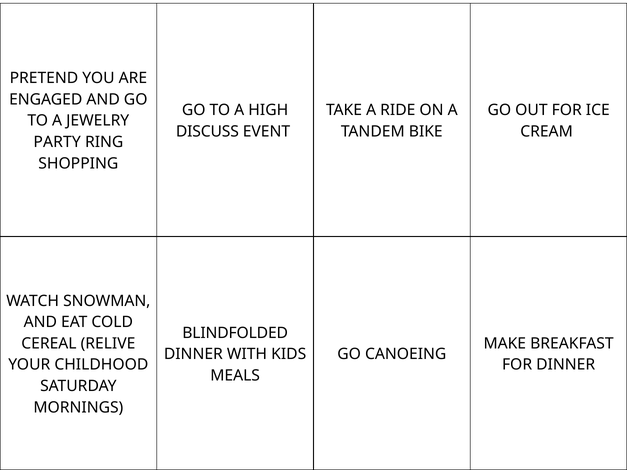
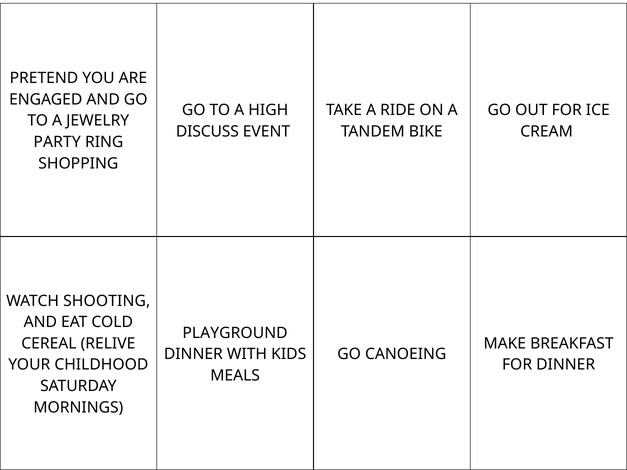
SNOWMAN: SNOWMAN -> SHOOTING (107, 301)
BLINDFOLDED: BLINDFOLDED -> PLAYGROUND (235, 333)
